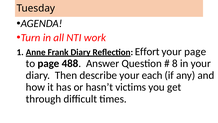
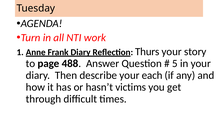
Effort: Effort -> Thurs (147, 52)
your page: page -> story (195, 52)
8: 8 -> 5 (175, 63)
